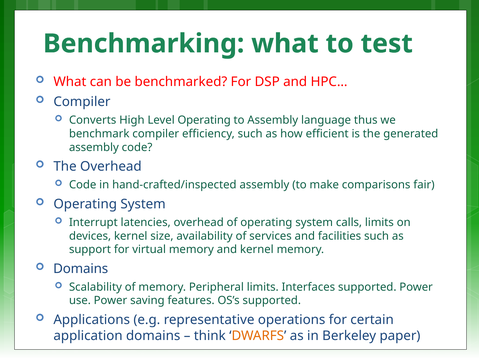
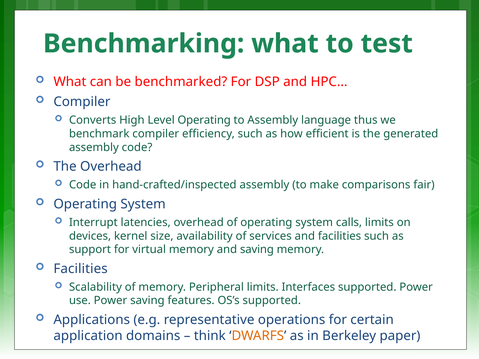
and kernel: kernel -> saving (257, 250)
Domains: Domains -> Facilities (81, 269)
